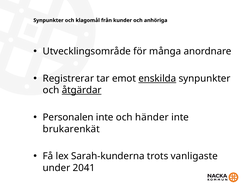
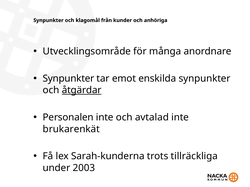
Registrerar: Registrerar -> Synpunkter (68, 79)
enskilda underline: present -> none (157, 79)
händer: händer -> avtalad (152, 118)
vanligaste: vanligaste -> tillräckliga (194, 157)
2041: 2041 -> 2003 (84, 168)
